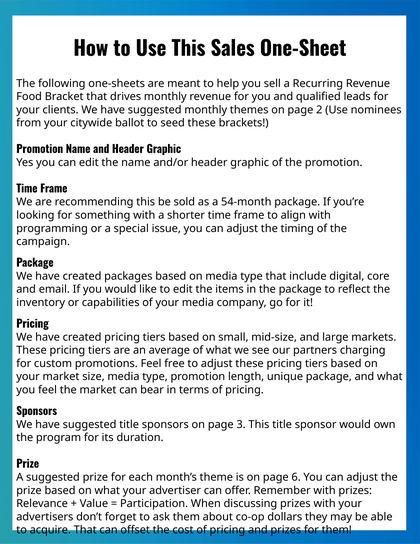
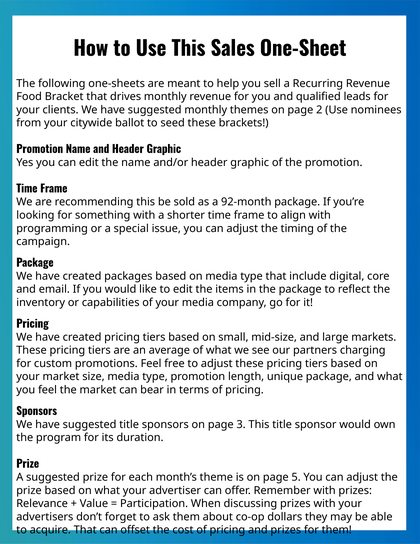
54-month: 54-month -> 92-month (246, 202)
6: 6 -> 5 (296, 477)
